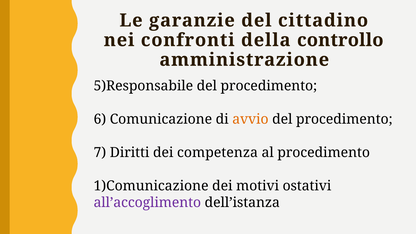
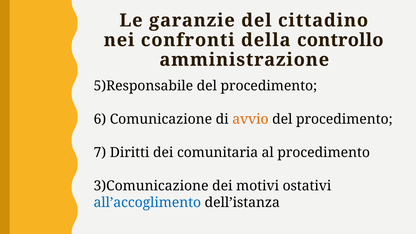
competenza: competenza -> comunitaria (218, 153)
1)Comunicazione: 1)Comunicazione -> 3)Comunicazione (151, 186)
all’accoglimento colour: purple -> blue (147, 203)
